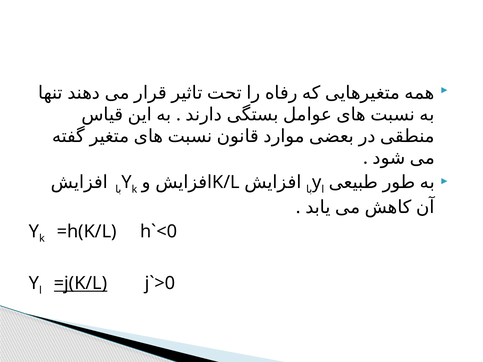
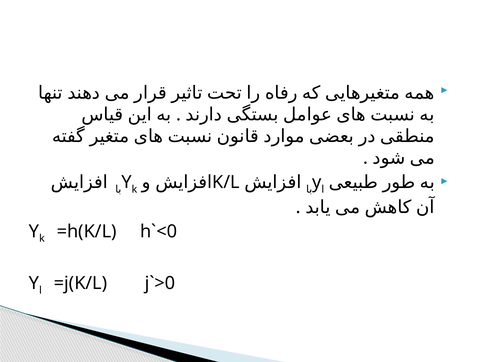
=j(K/L underline: present -> none (81, 283)
